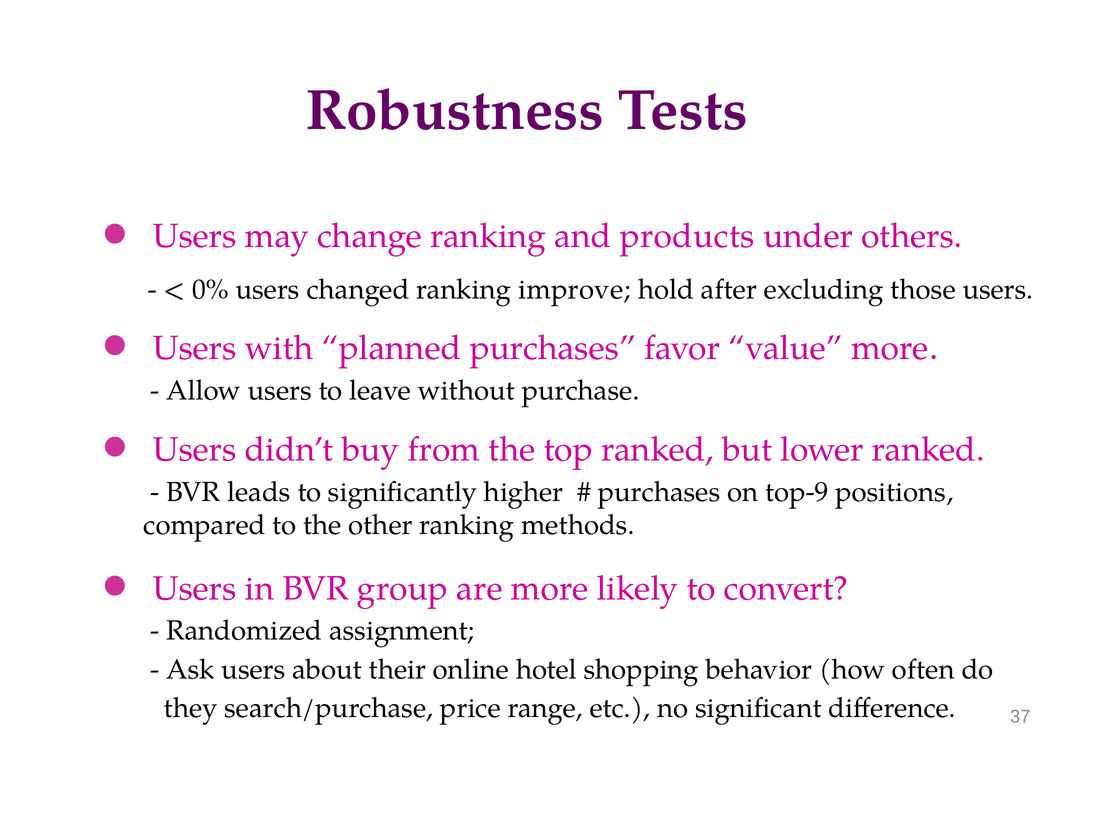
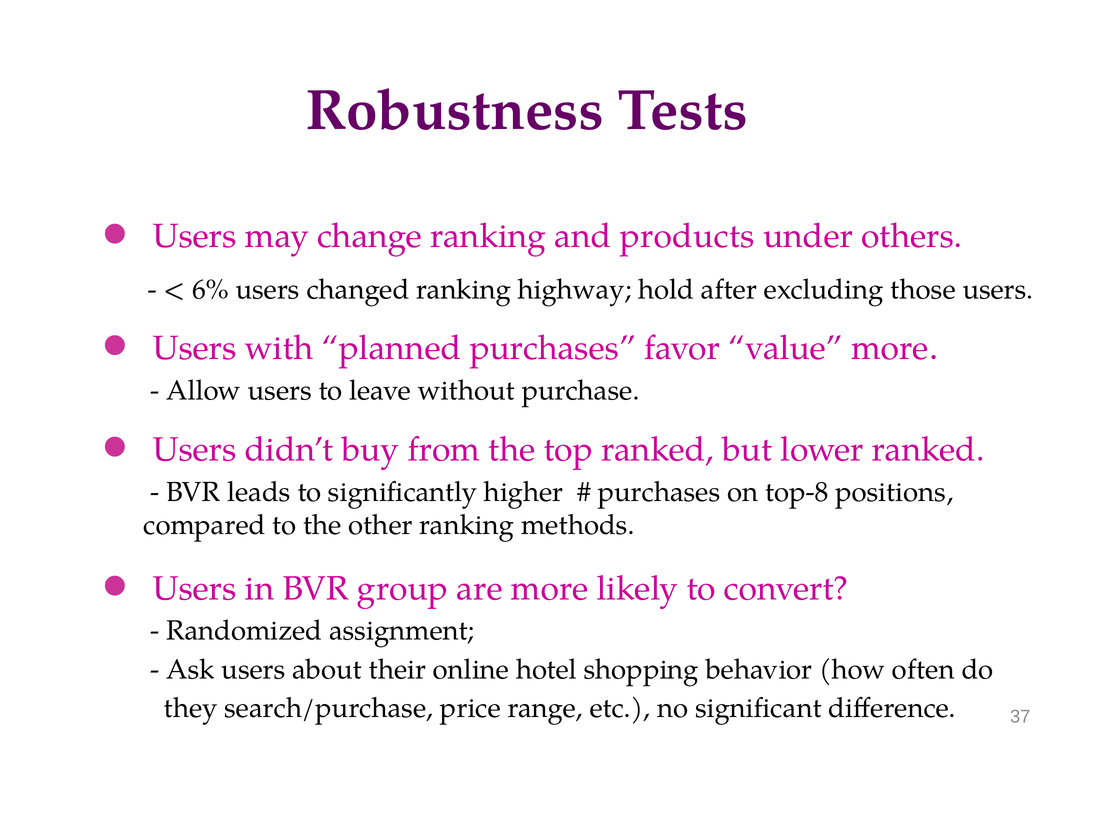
0%: 0% -> 6% (211, 289)
improve: improve -> highway (575, 289)
top-9: top-9 -> top-8 (797, 492)
